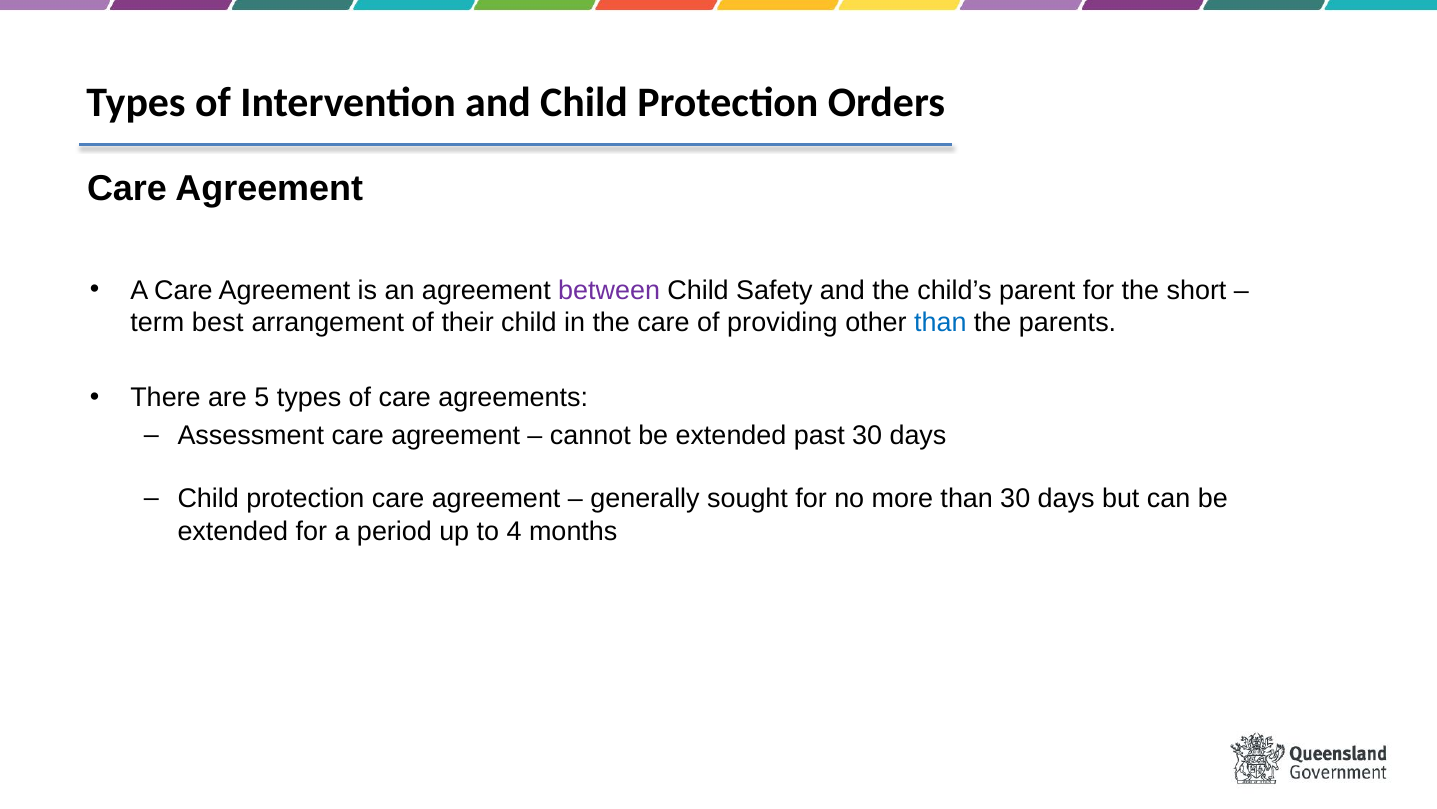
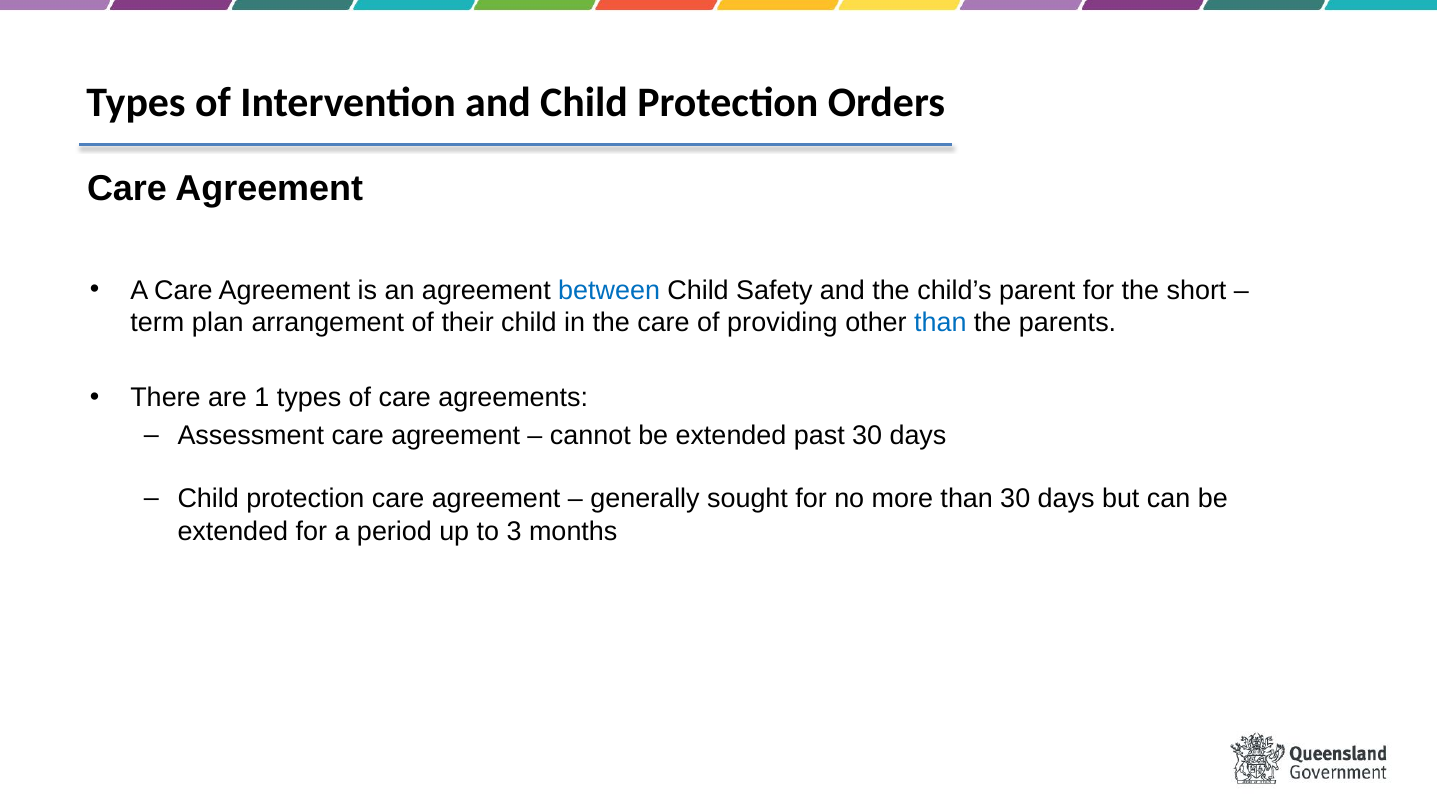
between colour: purple -> blue (609, 290)
best: best -> plan (218, 322)
5: 5 -> 1 (262, 398)
4: 4 -> 3 (514, 531)
